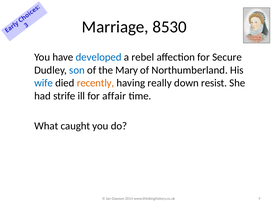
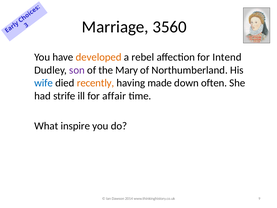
8530: 8530 -> 3560 (170, 27)
developed colour: blue -> orange (99, 57)
Secure: Secure -> Intend (227, 57)
son colour: blue -> purple (77, 70)
really: really -> made (160, 83)
resist: resist -> often (214, 83)
caught: caught -> inspire (75, 126)
